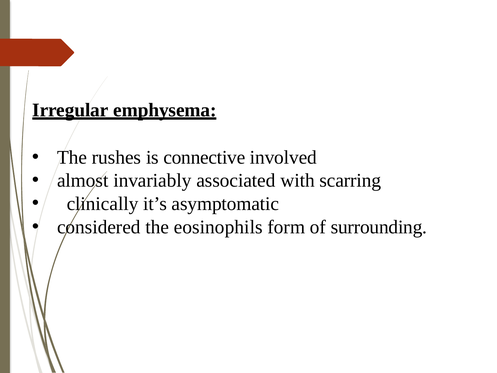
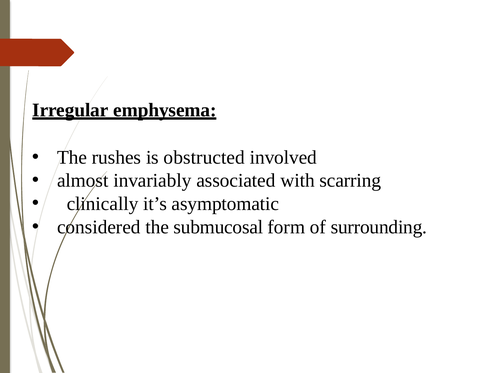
connective: connective -> obstructed (204, 157)
eosinophils: eosinophils -> submucosal (218, 227)
